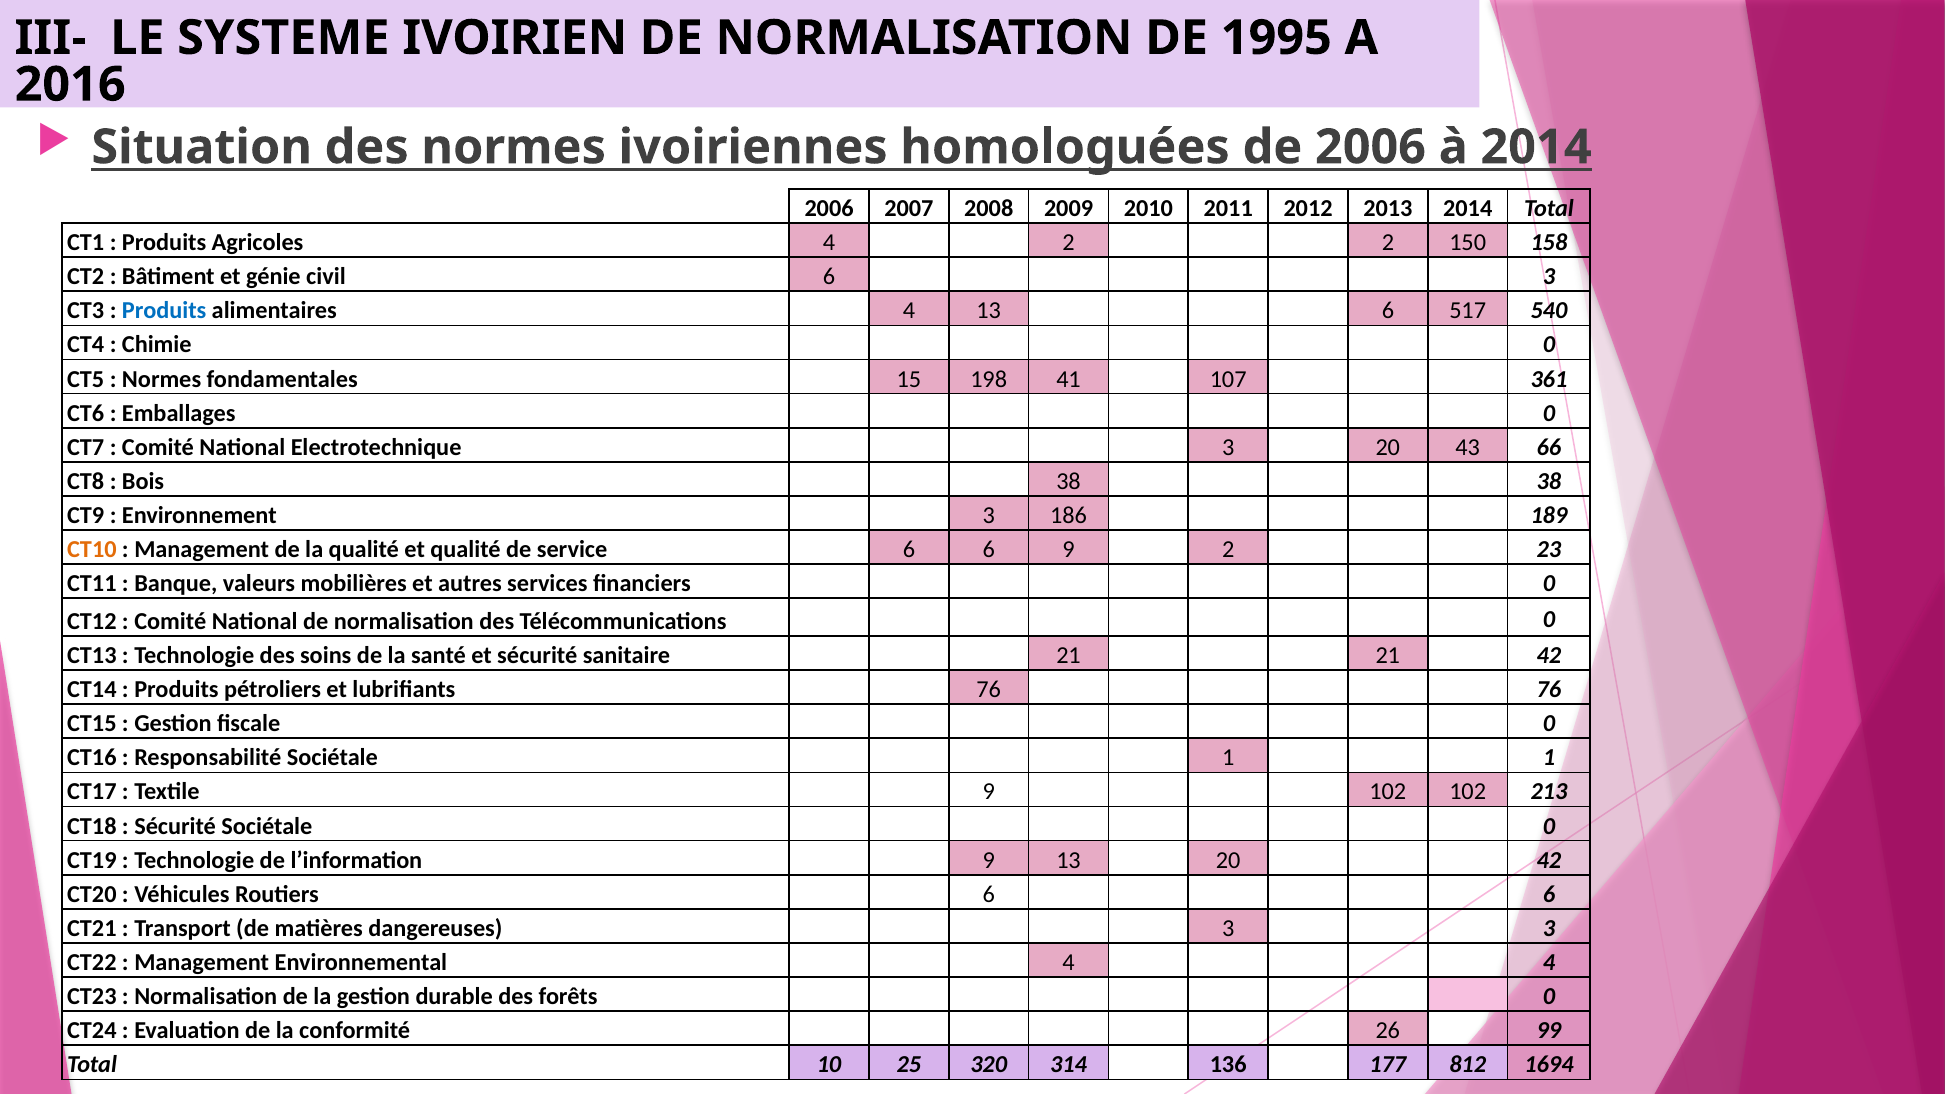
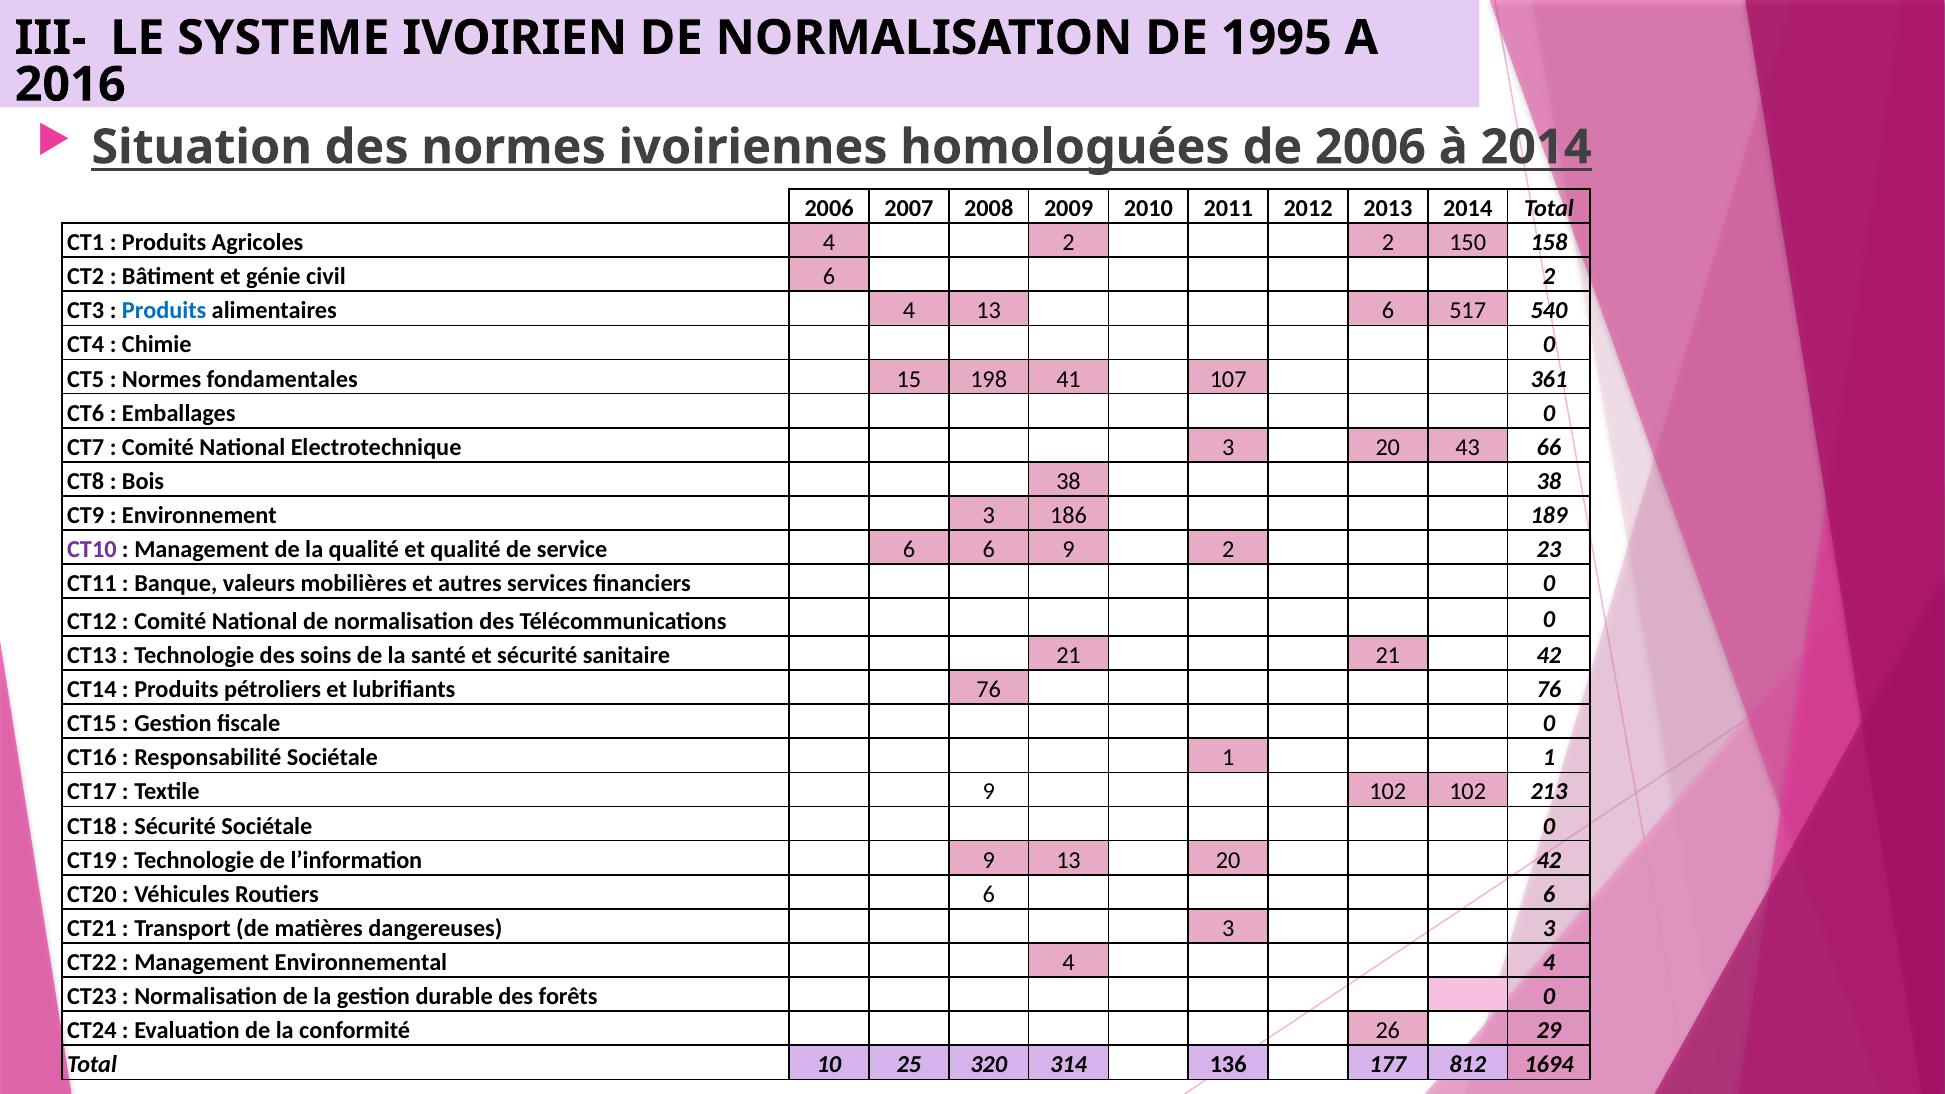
6 3: 3 -> 2 (1549, 277)
CT10 colour: orange -> purple (92, 550)
99: 99 -> 29 (1549, 1031)
